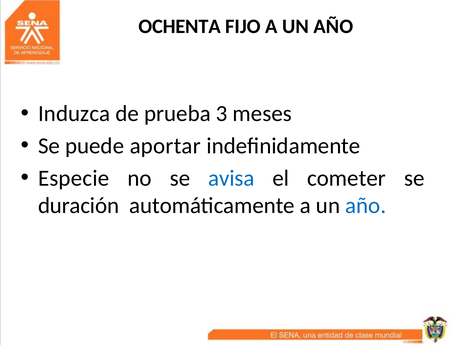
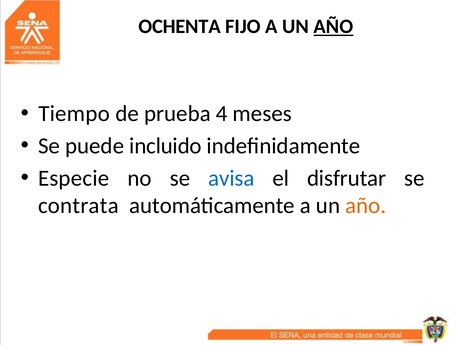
AÑO underline: none -> present (333, 26)
Induzca: Induzca -> Tiempo (74, 113)
3: 3 -> 4 (222, 113)
aportar: aportar -> incluido (165, 146)
cometer: cometer -> disfrutar (347, 178)
duración: duración -> contrata (78, 205)
año colour: blue -> orange (366, 205)
